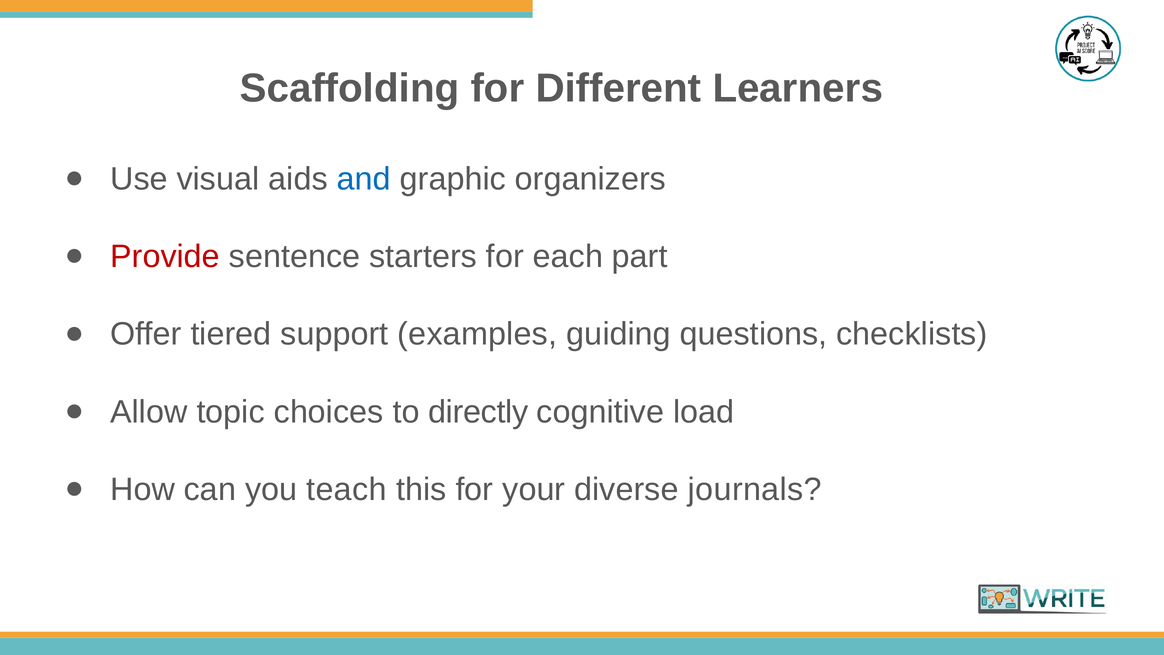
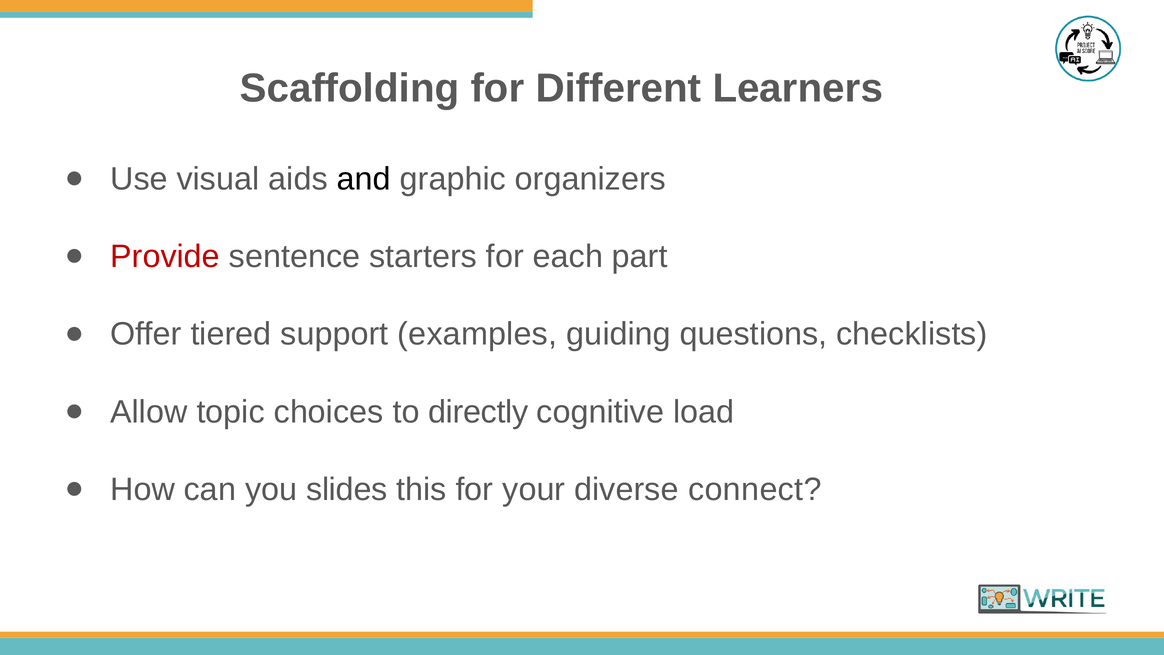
and colour: blue -> black (364, 179)
teach: teach -> slides (347, 489)
journals: journals -> connect (755, 489)
